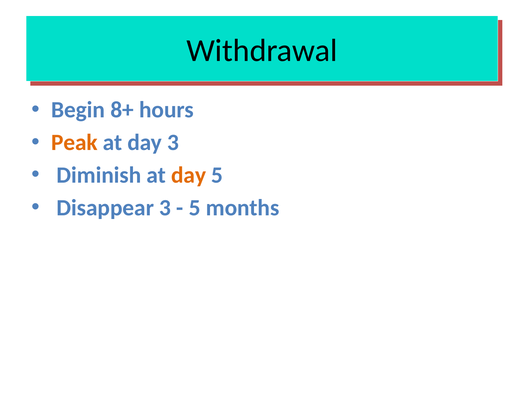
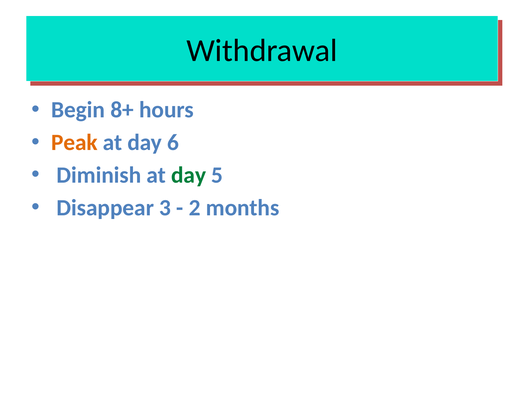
day 3: 3 -> 6 (173, 143)
day colour: orange -> green (189, 175)
5: 5 -> 2 (195, 208)
